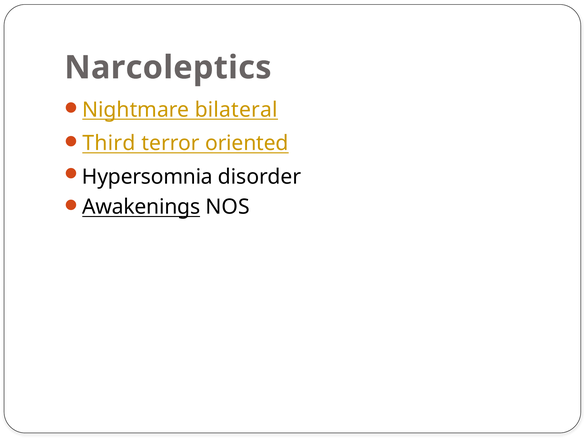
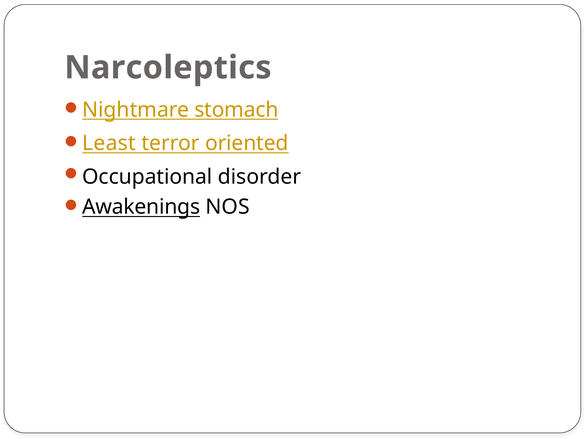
bilateral: bilateral -> stomach (236, 110)
Third: Third -> Least (109, 143)
Hypersomnia: Hypersomnia -> Occupational (147, 177)
